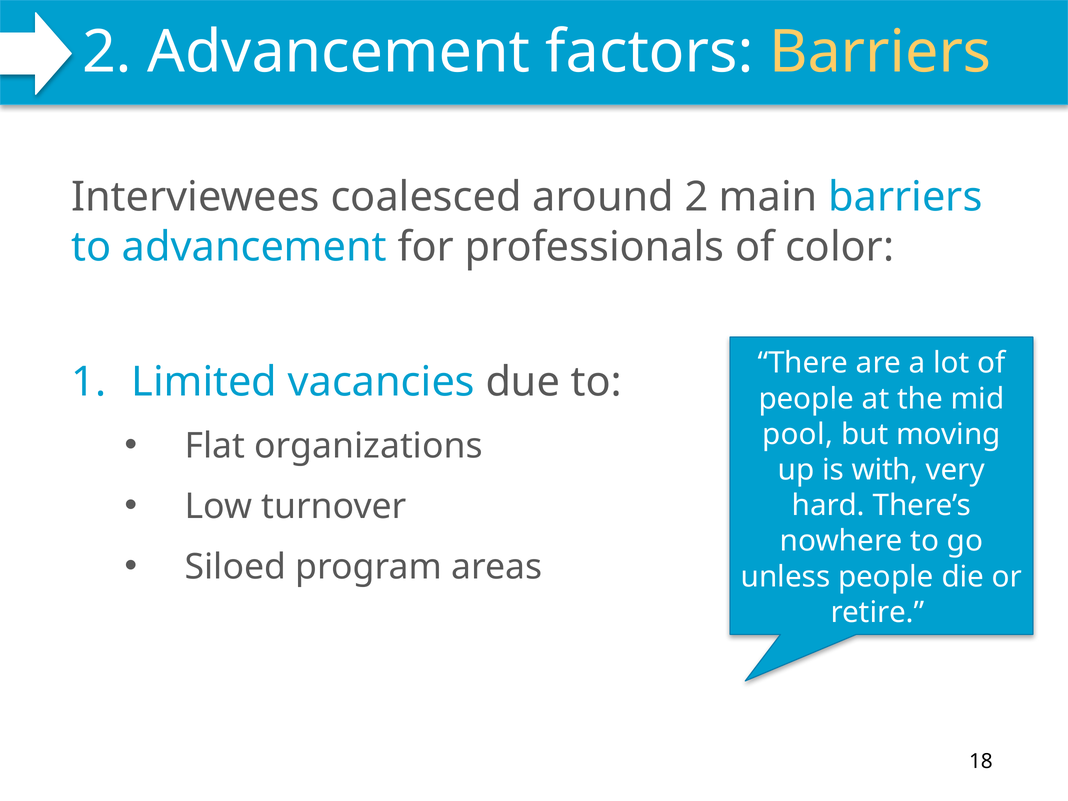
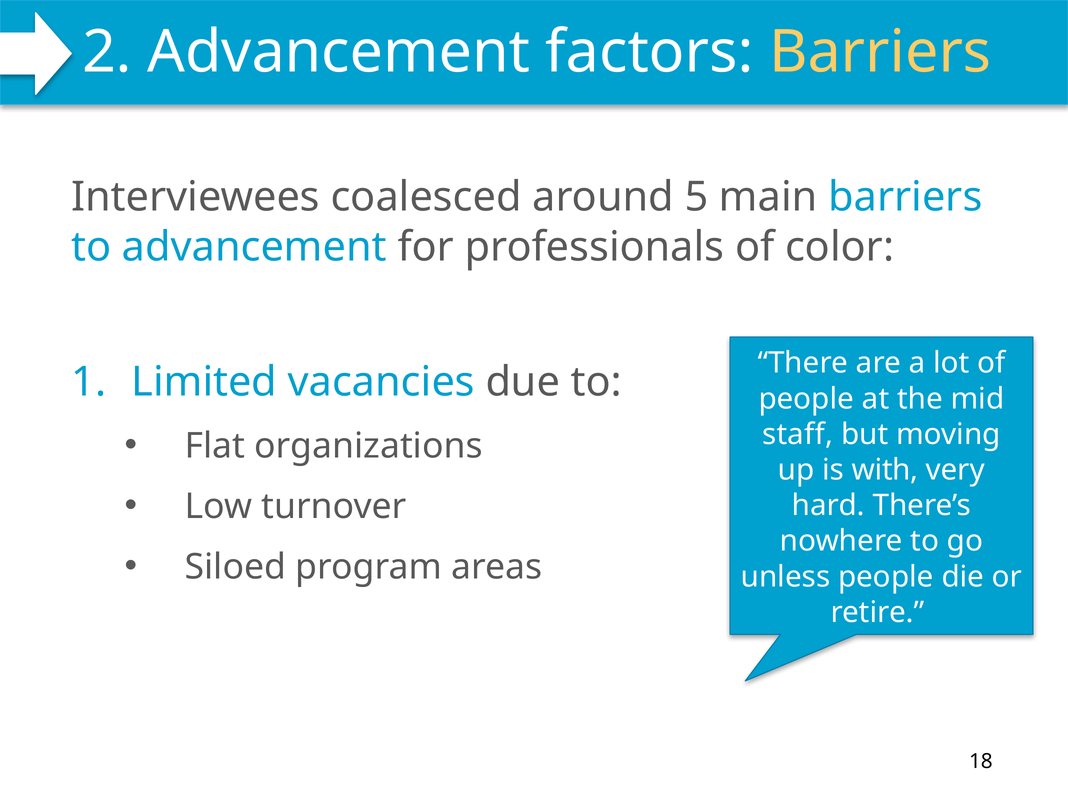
around 2: 2 -> 5 (696, 197)
pool: pool -> staff (798, 434)
